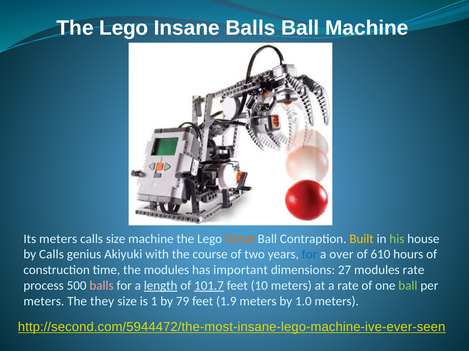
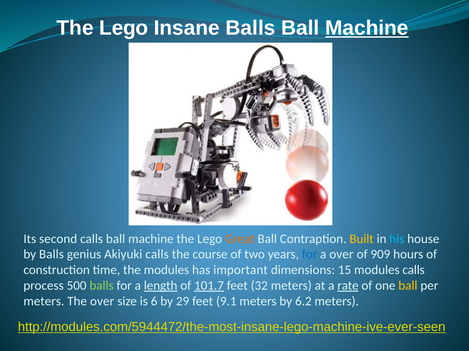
Machine underline: none -> present (367, 28)
Its meters: meters -> second (58, 239)
calls size: size -> ball (116, 239)
his colour: light green -> light blue (397, 239)
by Calls: Calls -> Balls (51, 255)
Akiyuki with: with -> calls (157, 255)
610: 610 -> 909 (380, 255)
27: 27 -> 15 (345, 271)
modules rate: rate -> calls (414, 271)
balls colour: pink -> light green (102, 286)
10: 10 -> 32 (259, 286)
rate underline: none -> present (348, 286)
ball colour: light green -> yellow (408, 286)
The they: they -> over (102, 302)
1: 1 -> 6 (154, 302)
79: 79 -> 29 (183, 302)
1.9: 1.9 -> 9.1 (226, 302)
1.0: 1.0 -> 6.2 (303, 302)
http://second.com/5944472/the-most-insane-lego-machine-ive-ever-seen: http://second.com/5944472/the-most-insane-lego-machine-ive-ever-seen -> http://modules.com/5944472/the-most-insane-lego-machine-ive-ever-seen (232, 328)
